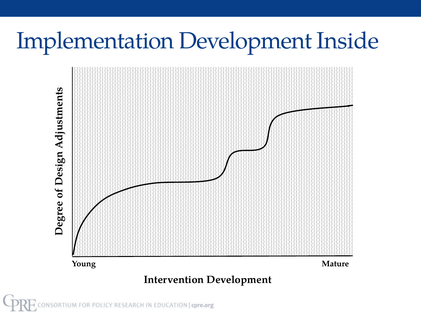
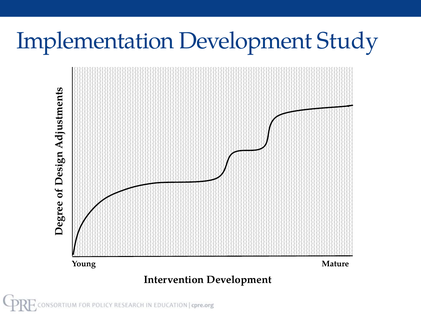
Inside: Inside -> Study (348, 41)
